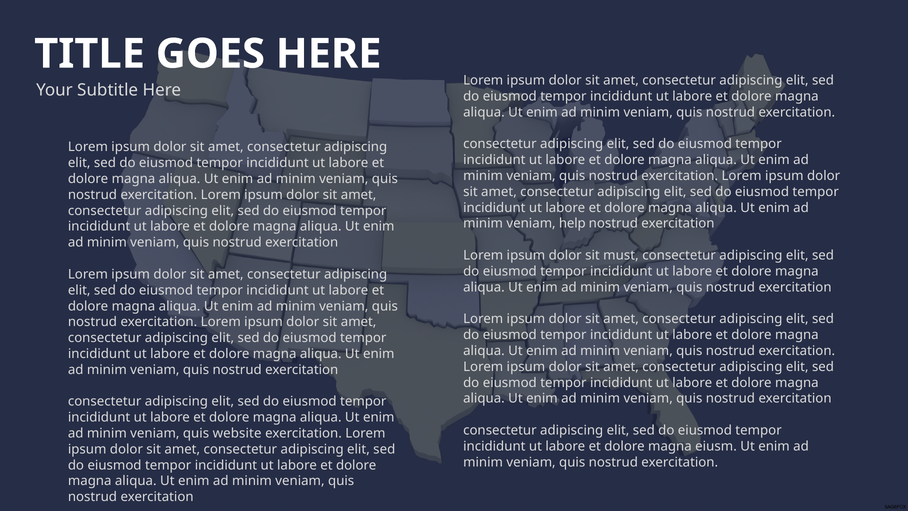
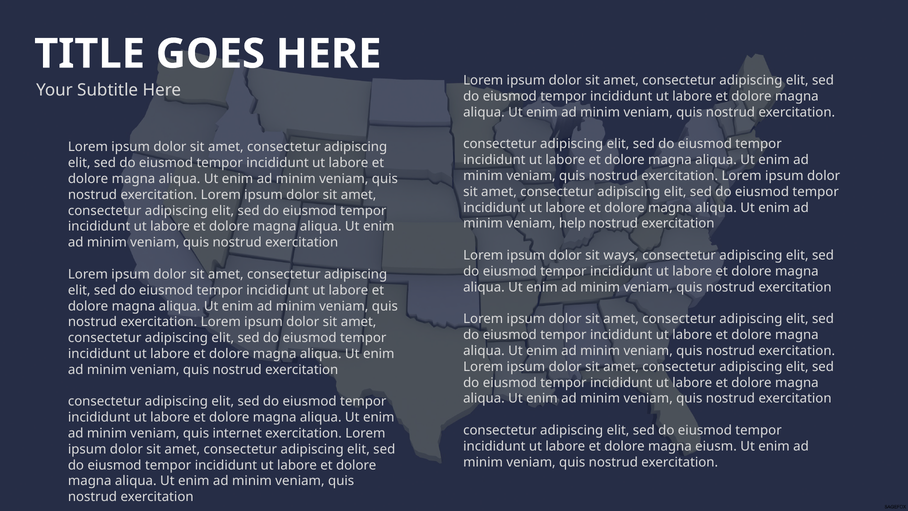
must: must -> ways (621, 255)
website: website -> internet (237, 433)
